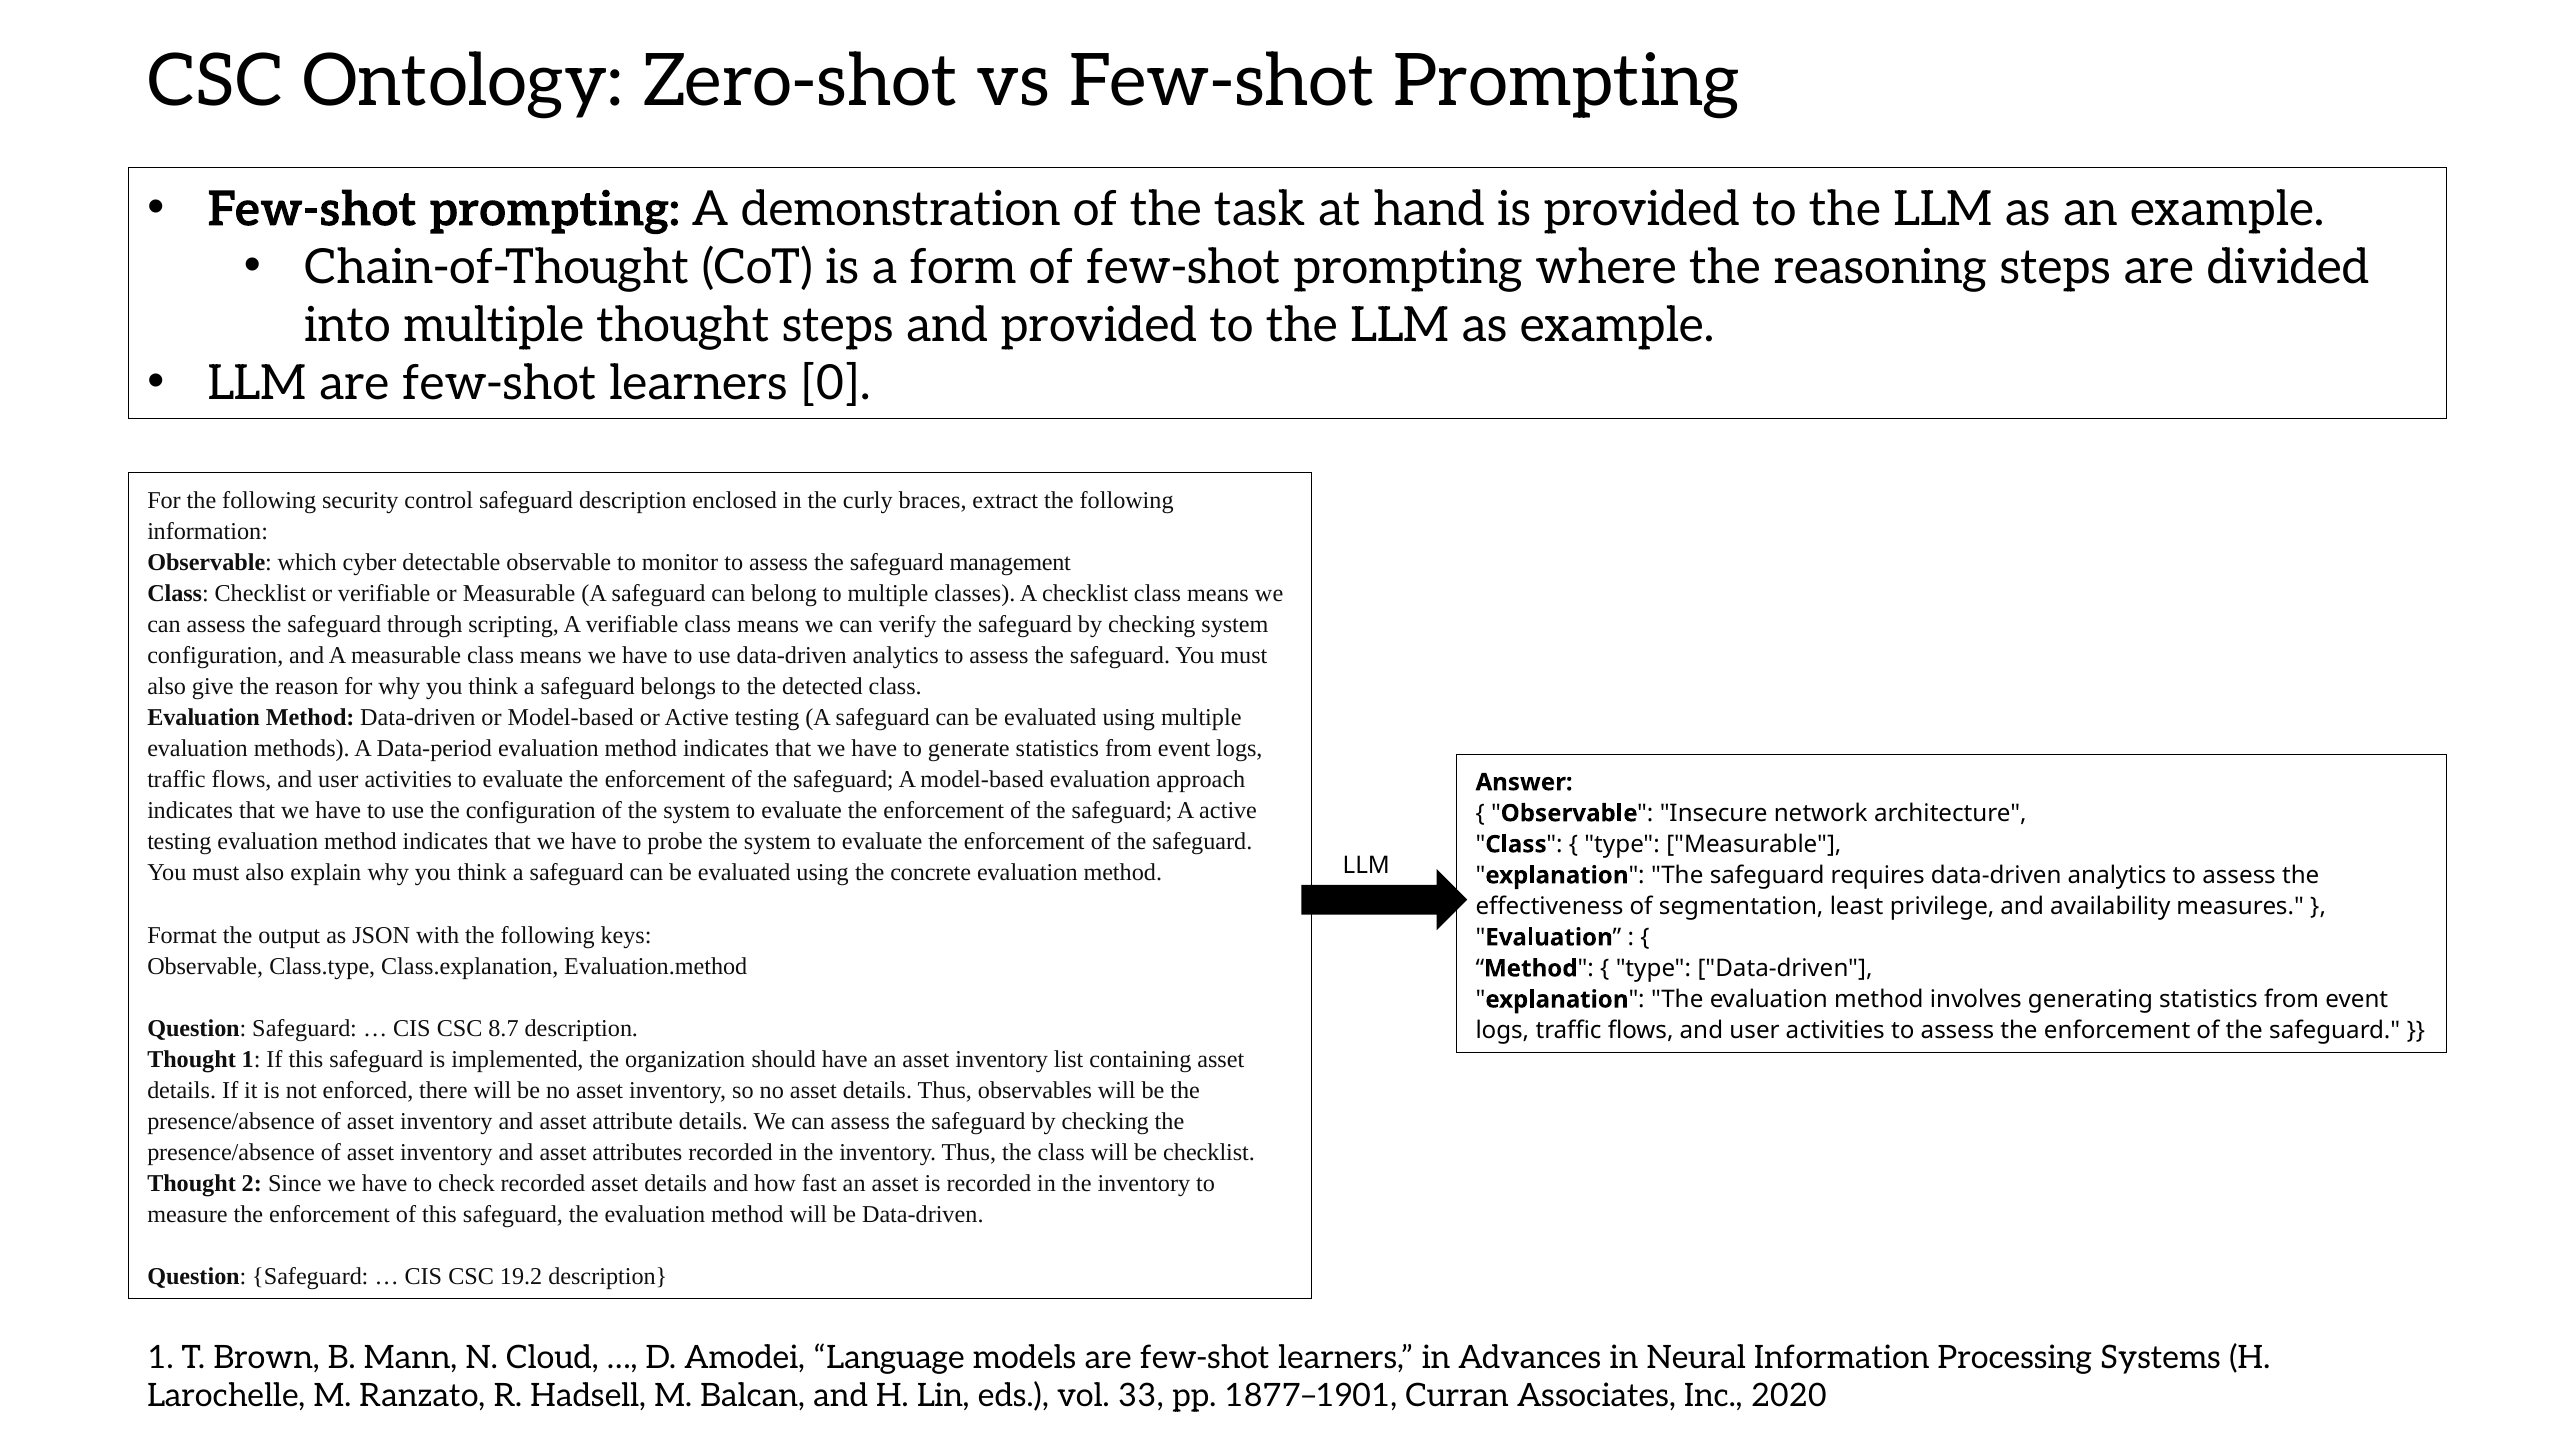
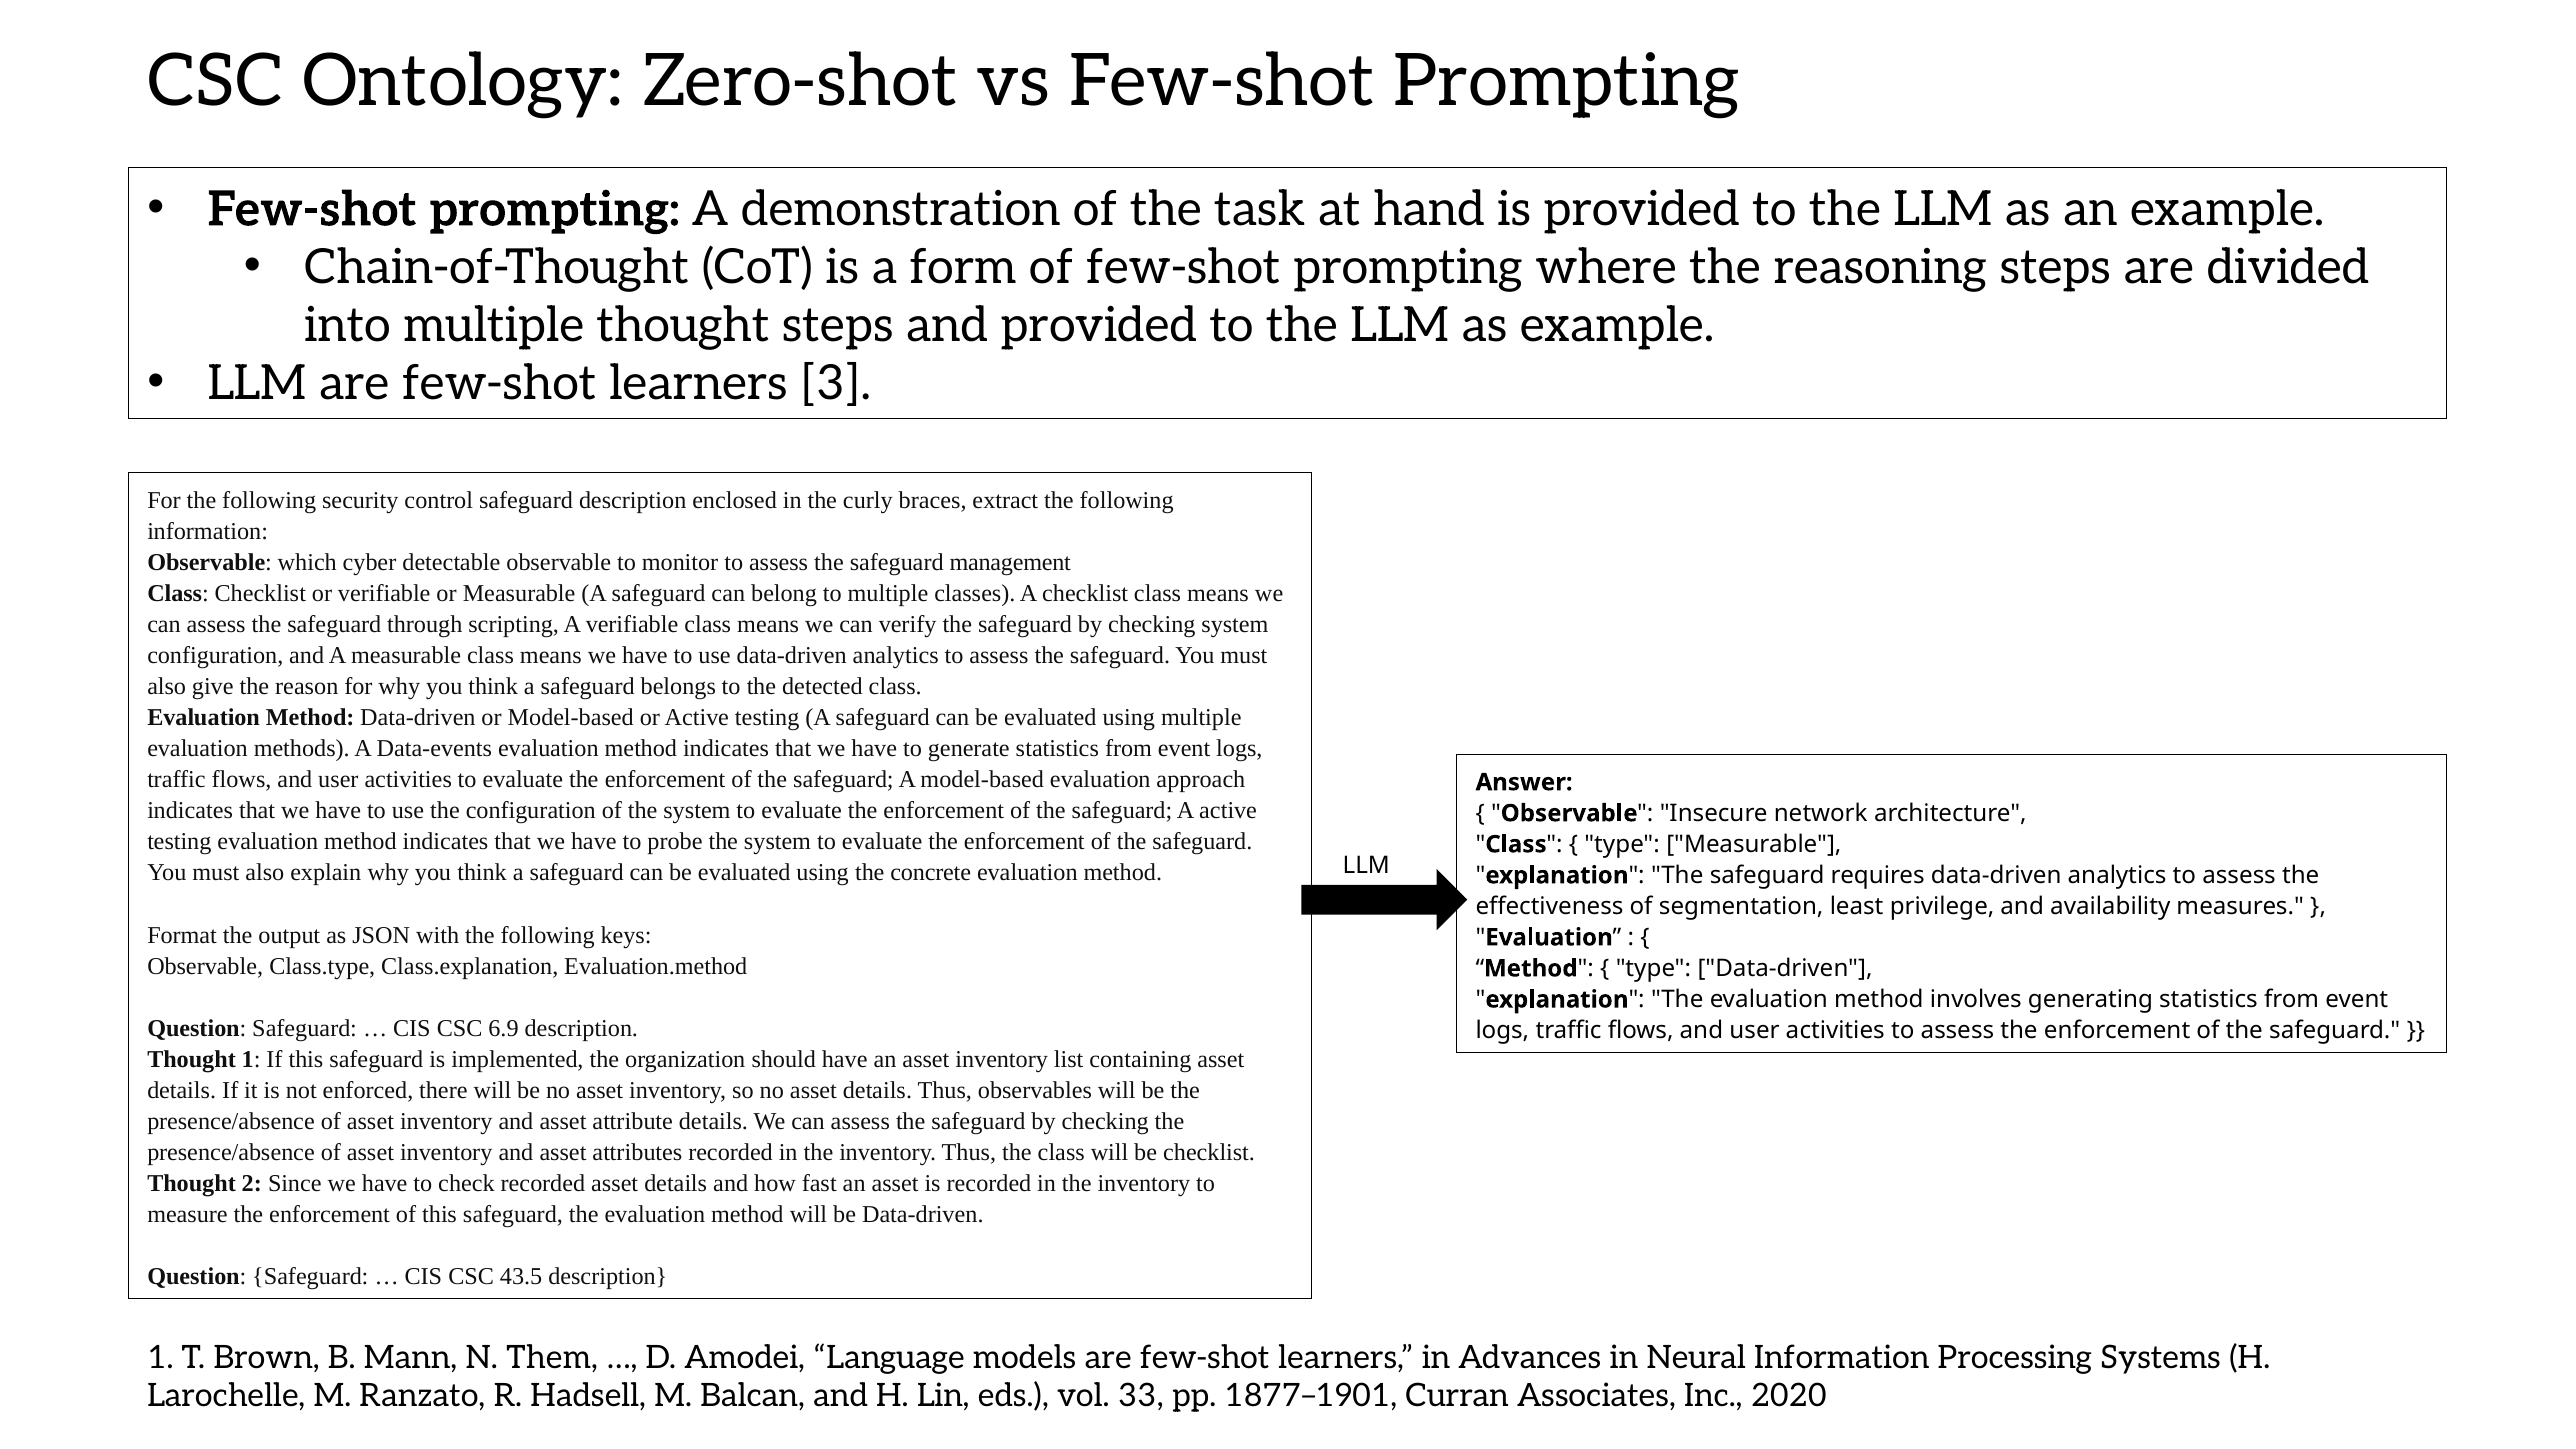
0: 0 -> 3 (836, 383)
Data-period: Data-period -> Data-events (434, 749)
8.7: 8.7 -> 6.9 (504, 1028)
19.2: 19.2 -> 43.5 (521, 1276)
Cloud: Cloud -> Them (552, 1358)
